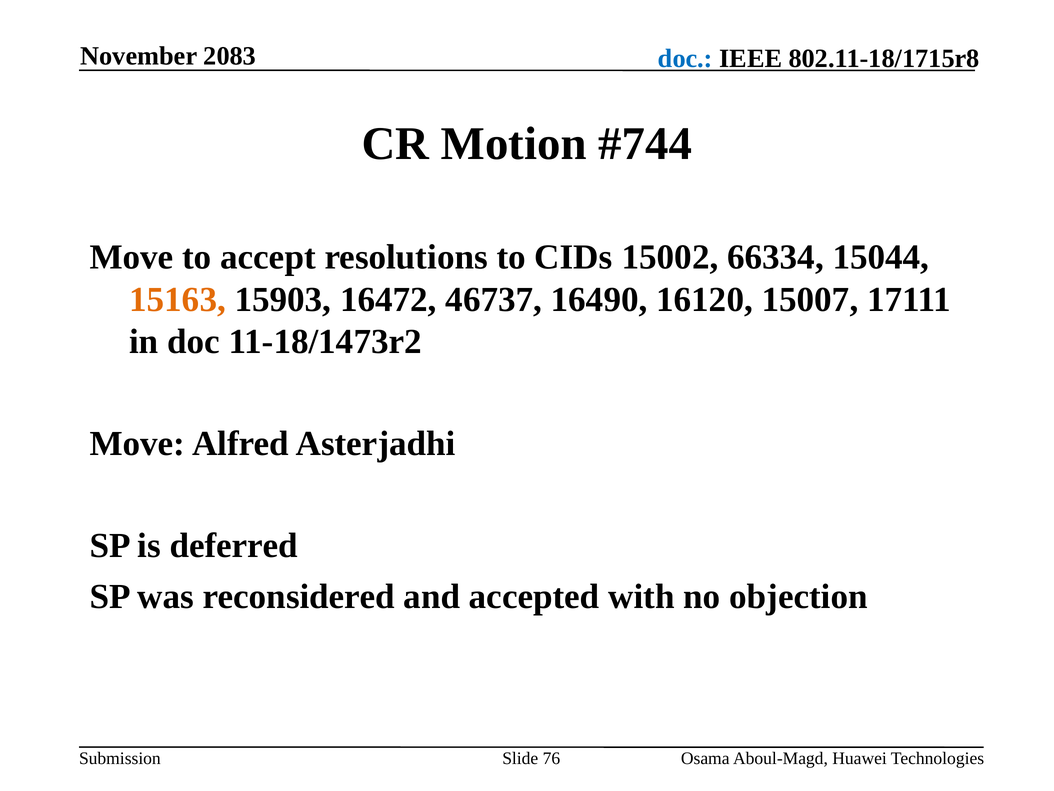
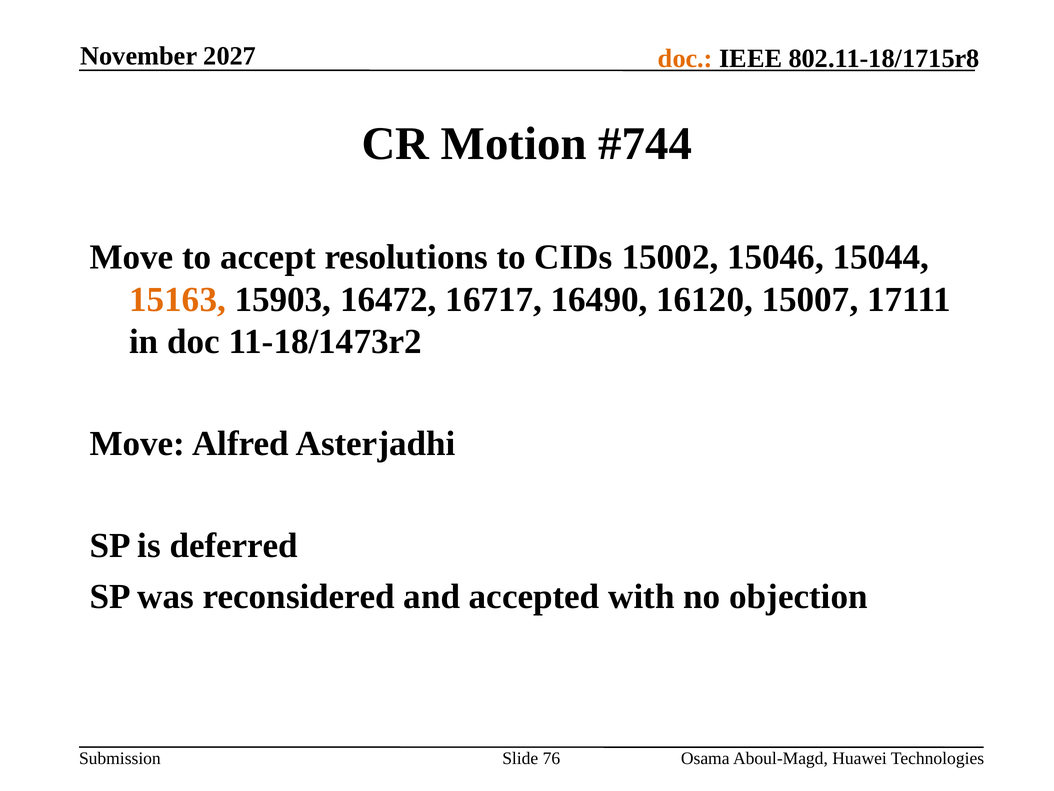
2083: 2083 -> 2027 (230, 56)
doc colour: blue -> orange (685, 59)
66334: 66334 -> 15046 (776, 257)
46737: 46737 -> 16717 (494, 299)
